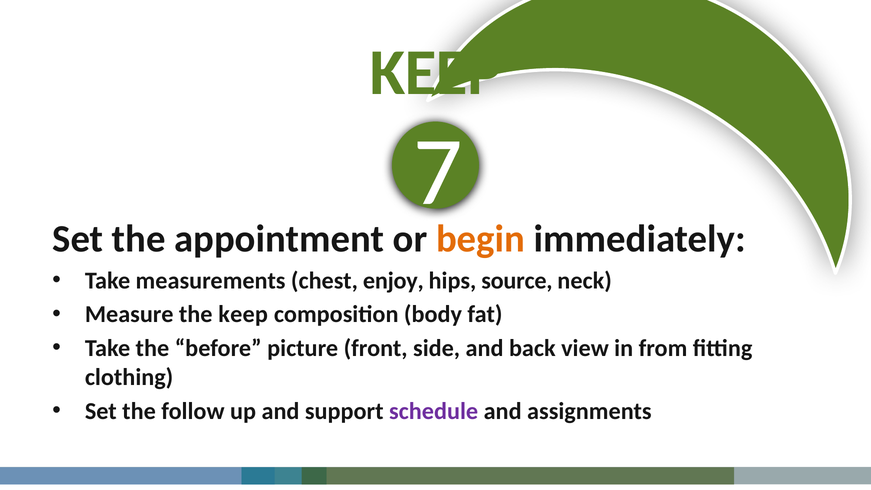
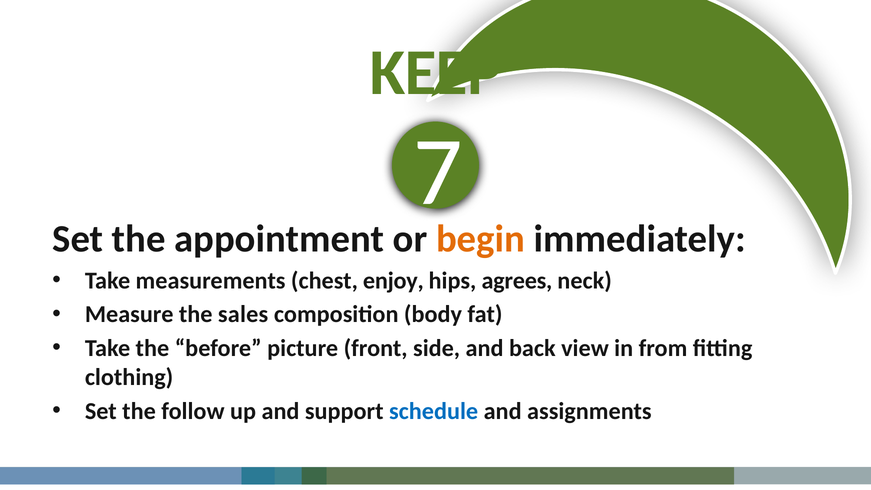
source: source -> agrees (517, 281)
the keep: keep -> sales (243, 314)
schedule colour: purple -> blue (434, 411)
